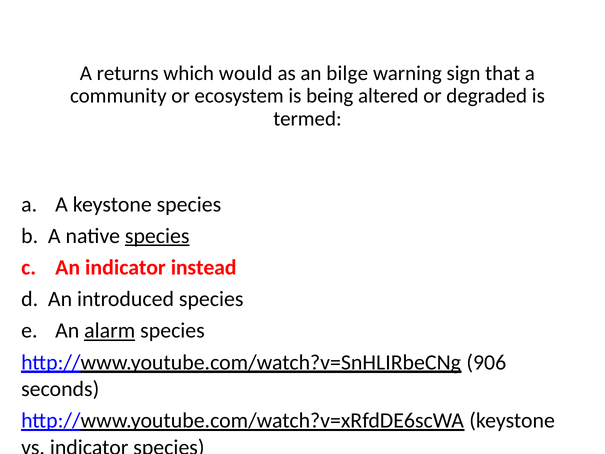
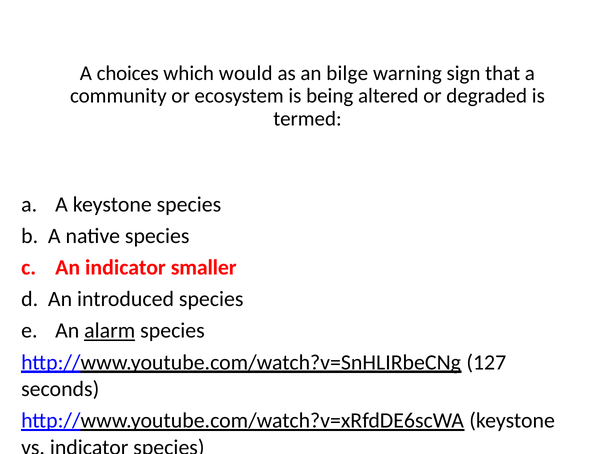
returns: returns -> choices (128, 73)
species underline: present -> none (157, 236)
instead: instead -> smaller (204, 267)
906: 906 -> 127 (486, 362)
